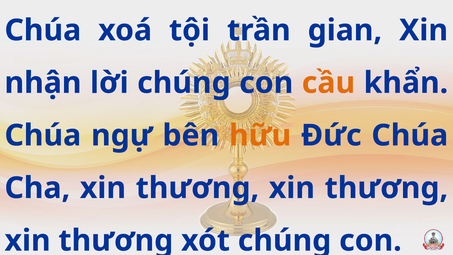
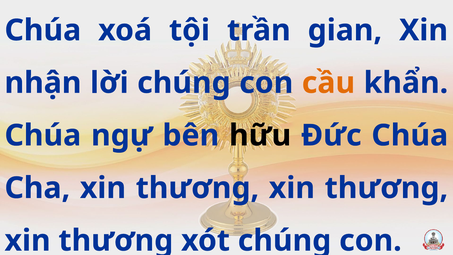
hữu colour: orange -> black (260, 135)
